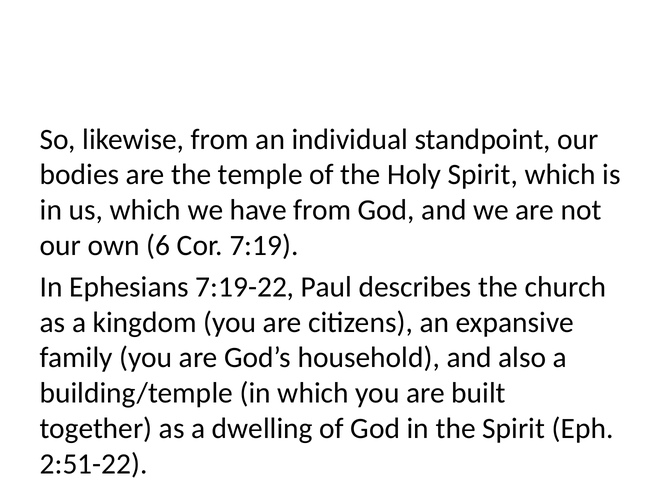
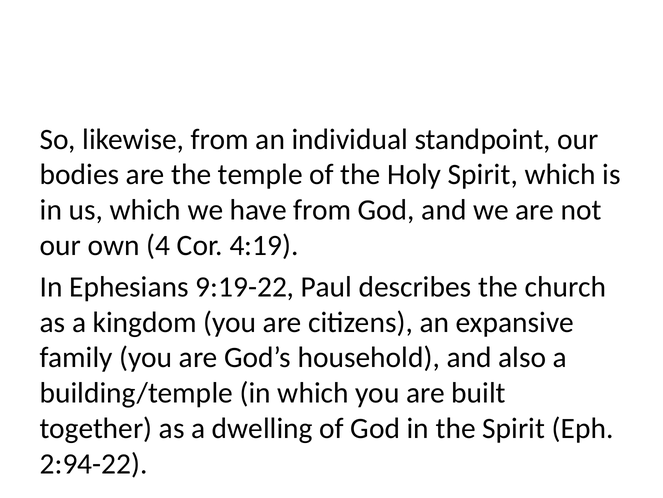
6: 6 -> 4 (158, 245)
7:19: 7:19 -> 4:19 (264, 245)
7:19-22: 7:19-22 -> 9:19-22 (245, 286)
2:51-22: 2:51-22 -> 2:94-22 (94, 463)
